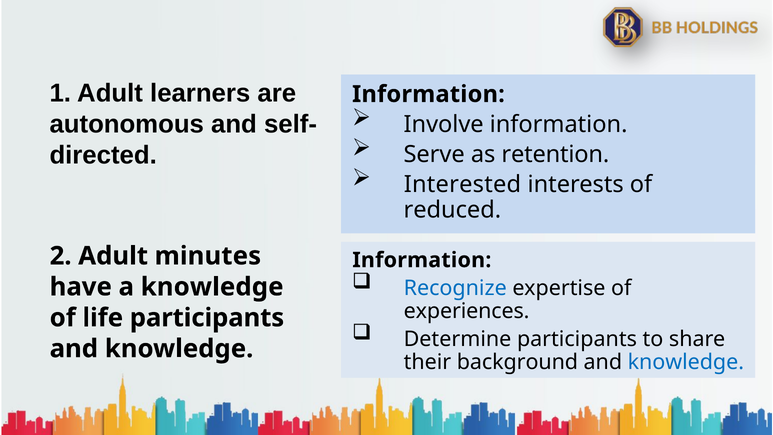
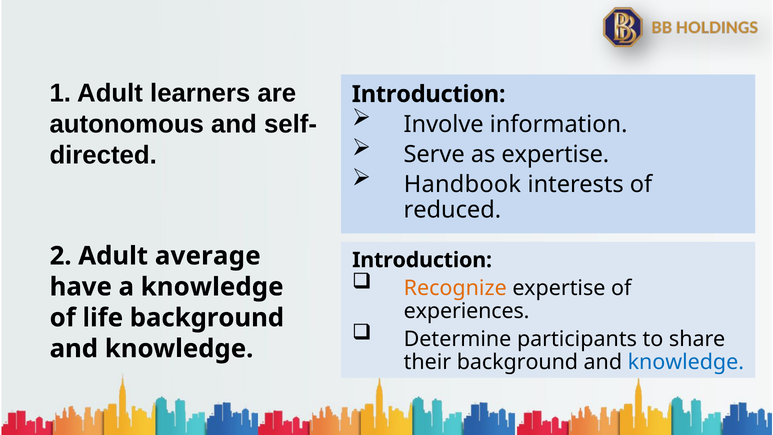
Information: Information -> Introduction (429, 94)
as retention: retention -> expertise (555, 154)
Interested: Interested -> Handbook (462, 185)
minutes: minutes -> average (208, 256)
Information: Information -> Introduction (422, 260)
Recognize colour: blue -> orange (455, 288)
life participants: participants -> background (207, 318)
